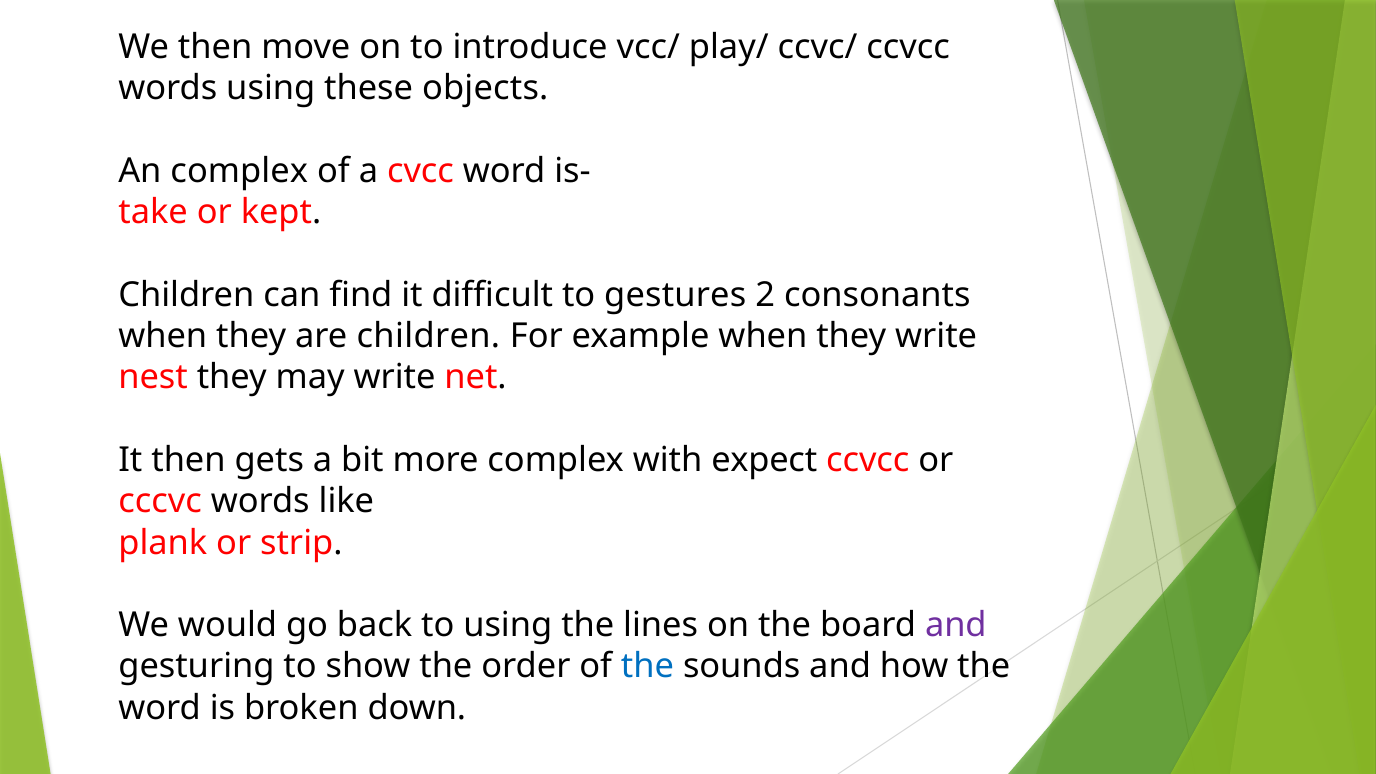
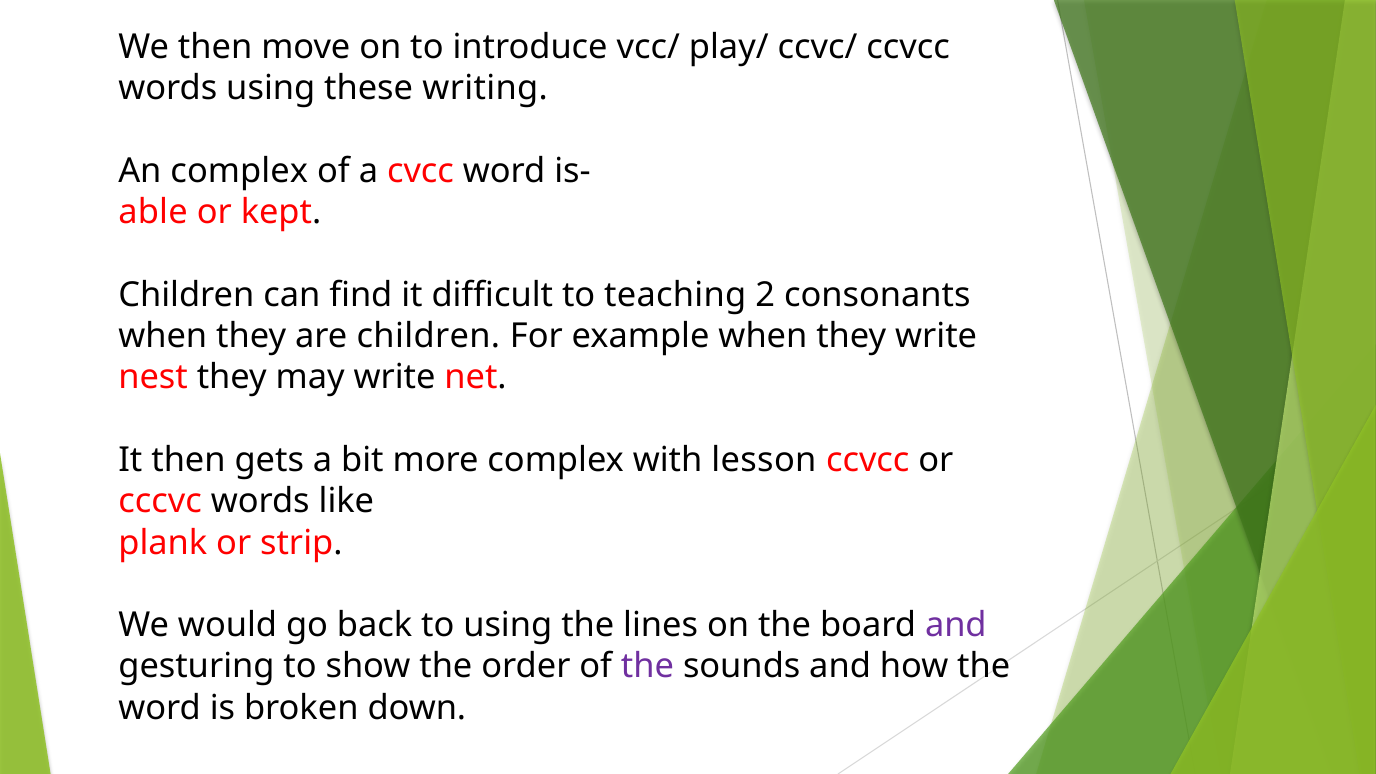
objects: objects -> writing (485, 89)
take: take -> able (153, 212)
gestures: gestures -> teaching (675, 295)
expect: expect -> lesson (764, 460)
the colour: blue -> purple (648, 667)
